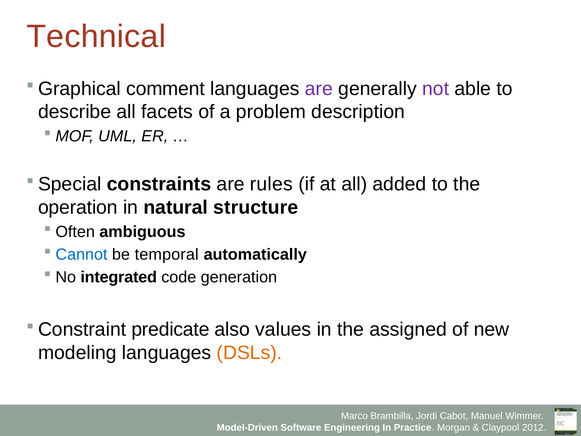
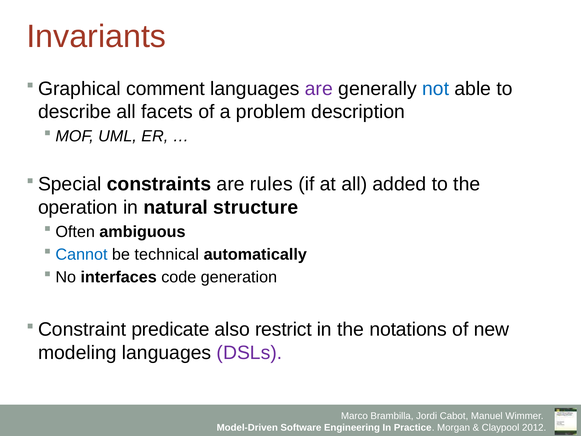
Technical: Technical -> Invariants (96, 37)
not colour: purple -> blue (436, 89)
temporal: temporal -> technical (167, 254)
integrated: integrated -> interfaces (119, 277)
values: values -> restrict (283, 329)
assigned: assigned -> notations (408, 329)
DSLs colour: orange -> purple (249, 353)
